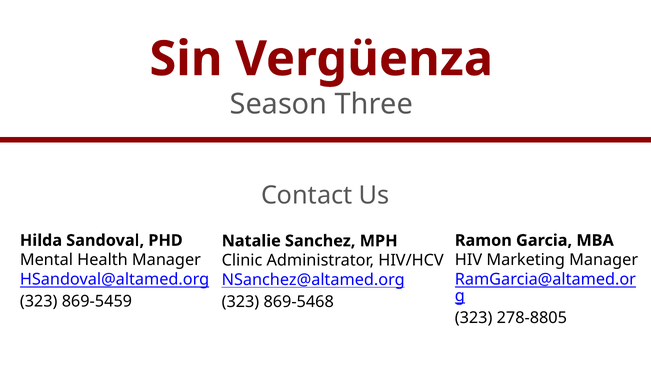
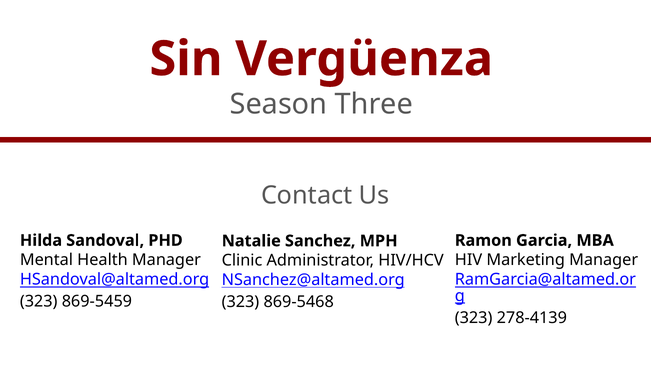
278-8805: 278-8805 -> 278-4139 (532, 318)
